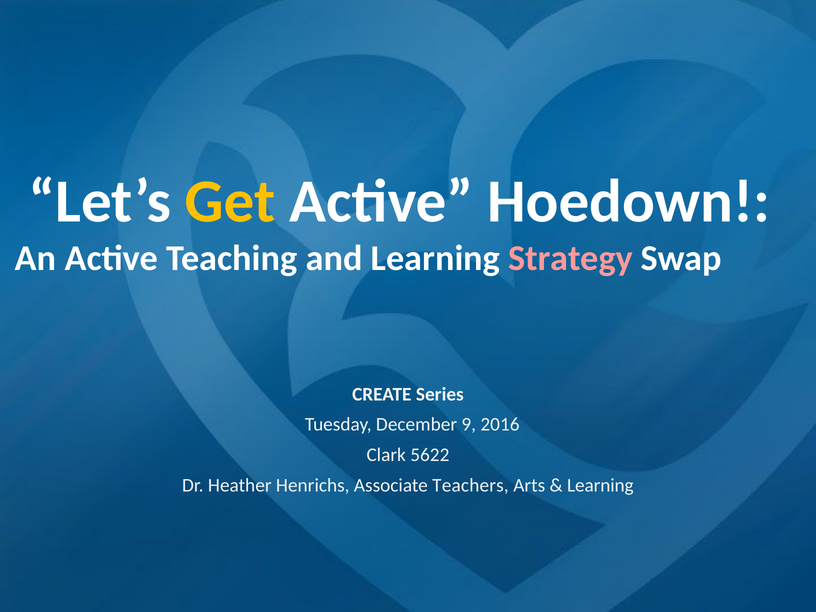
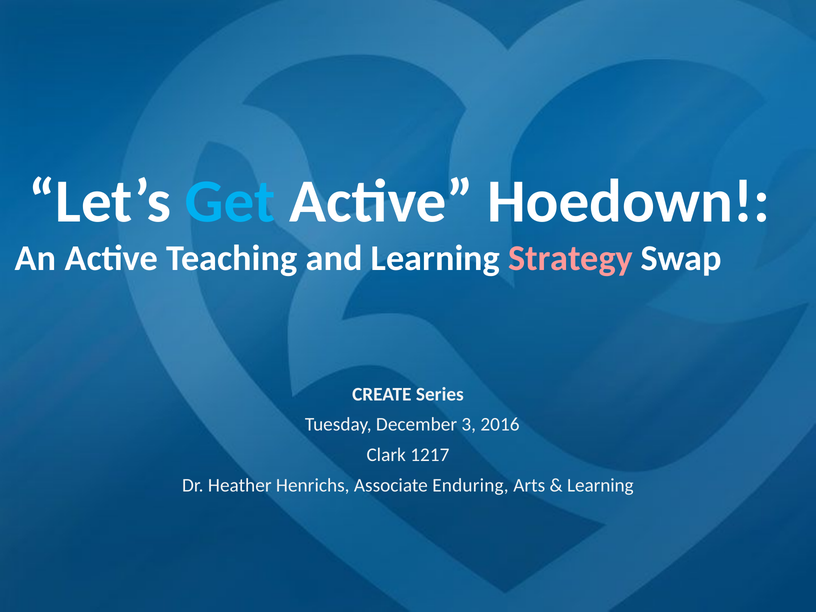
Get colour: yellow -> light blue (230, 201)
9: 9 -> 3 (469, 425)
5622: 5622 -> 1217 (430, 455)
Teachers: Teachers -> Enduring (470, 485)
